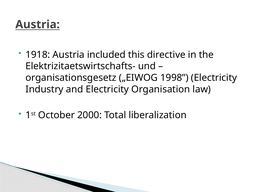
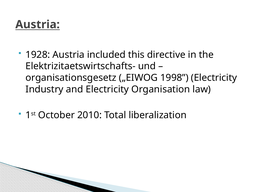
1918: 1918 -> 1928 (38, 55)
2000: 2000 -> 2010 (90, 115)
